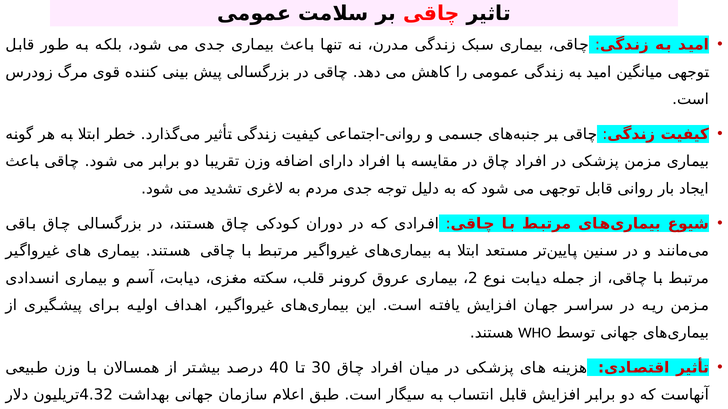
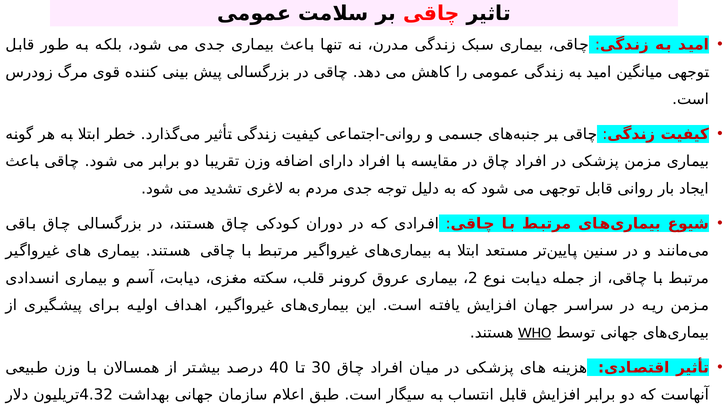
WHO underline: none -> present (535, 333)
